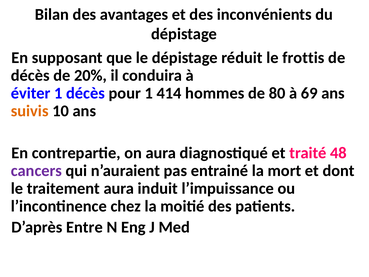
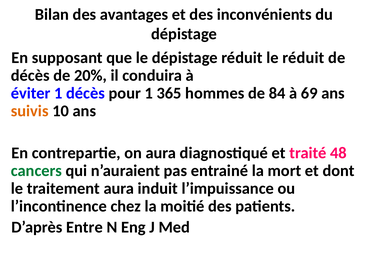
le frottis: frottis -> réduit (303, 58)
414: 414 -> 365 (169, 93)
80: 80 -> 84 (277, 93)
cancers colour: purple -> green (36, 171)
